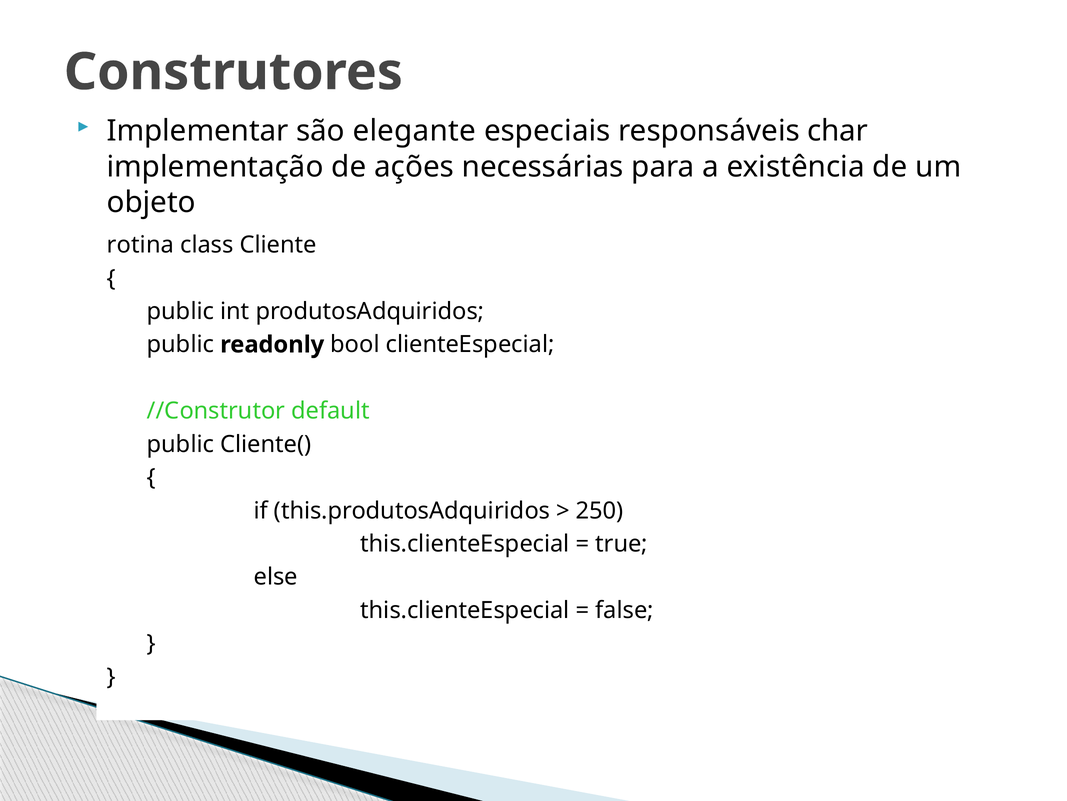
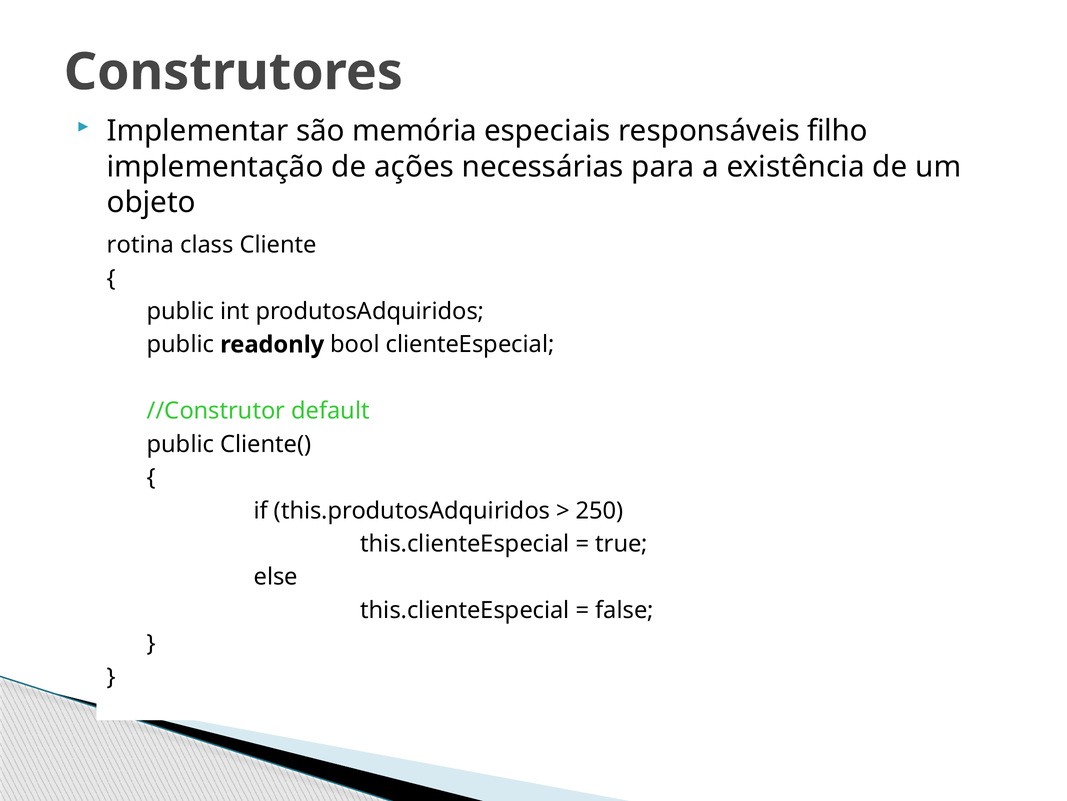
elegante: elegante -> memória (415, 131)
char: char -> filho (838, 131)
